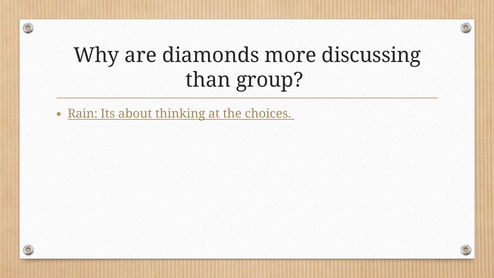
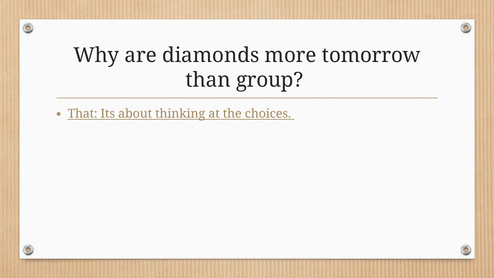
discussing: discussing -> tomorrow (371, 55)
Rain: Rain -> That (83, 114)
